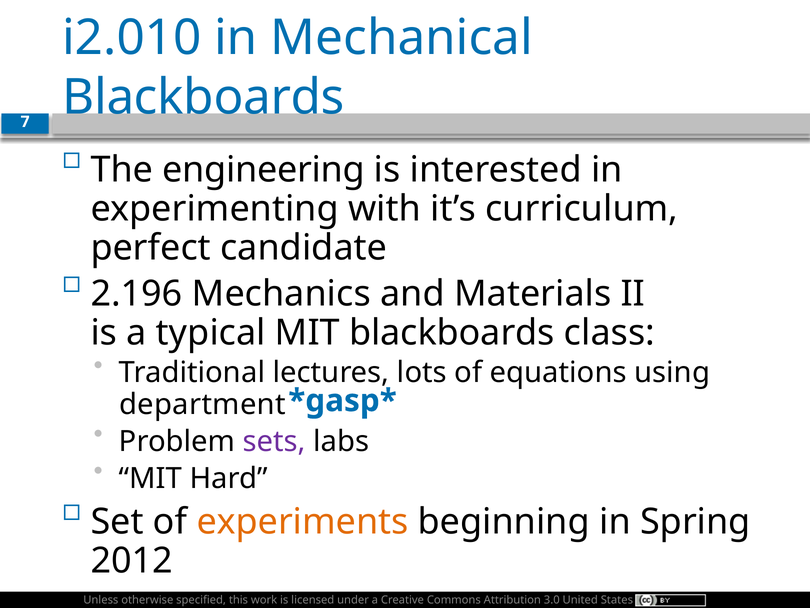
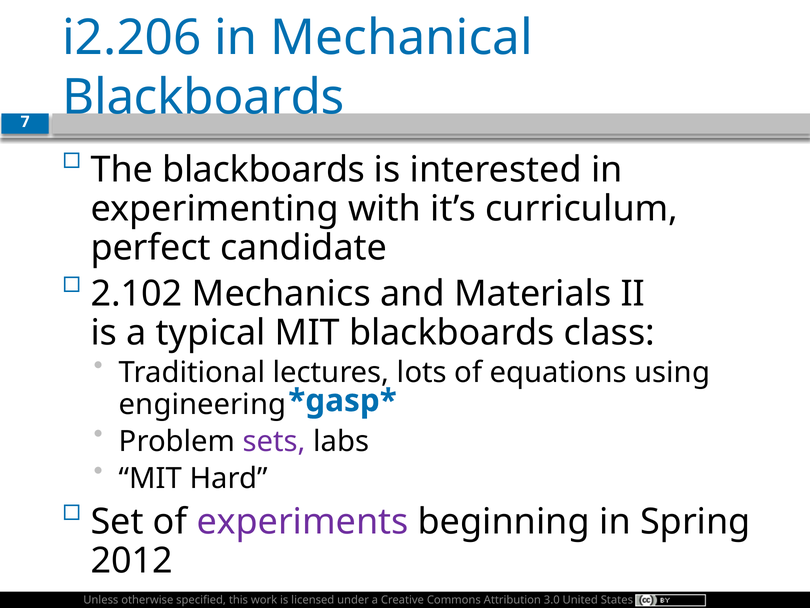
i2.010: i2.010 -> i2.206 (132, 38)
The engineering: engineering -> blackboards (264, 170)
2.196: 2.196 -> 2.102 (137, 294)
department: department -> engineering (203, 404)
experiments colour: orange -> purple (302, 521)
